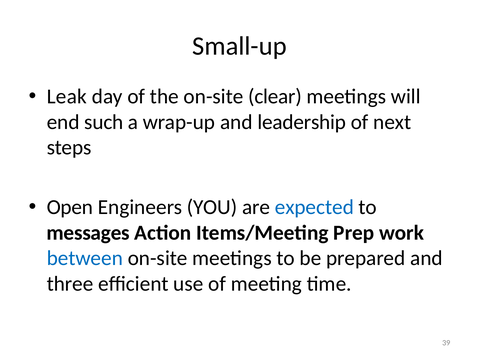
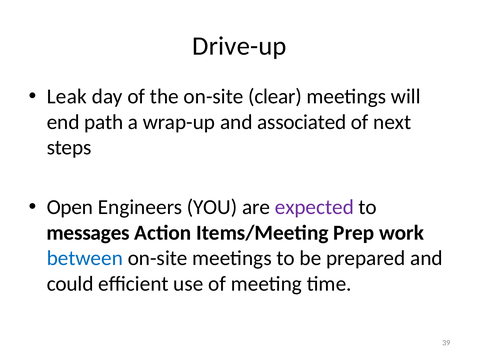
Small-up: Small-up -> Drive-up (239, 46)
such: such -> path (104, 122)
leadership: leadership -> associated (302, 122)
expected colour: blue -> purple (314, 207)
three: three -> could (70, 284)
